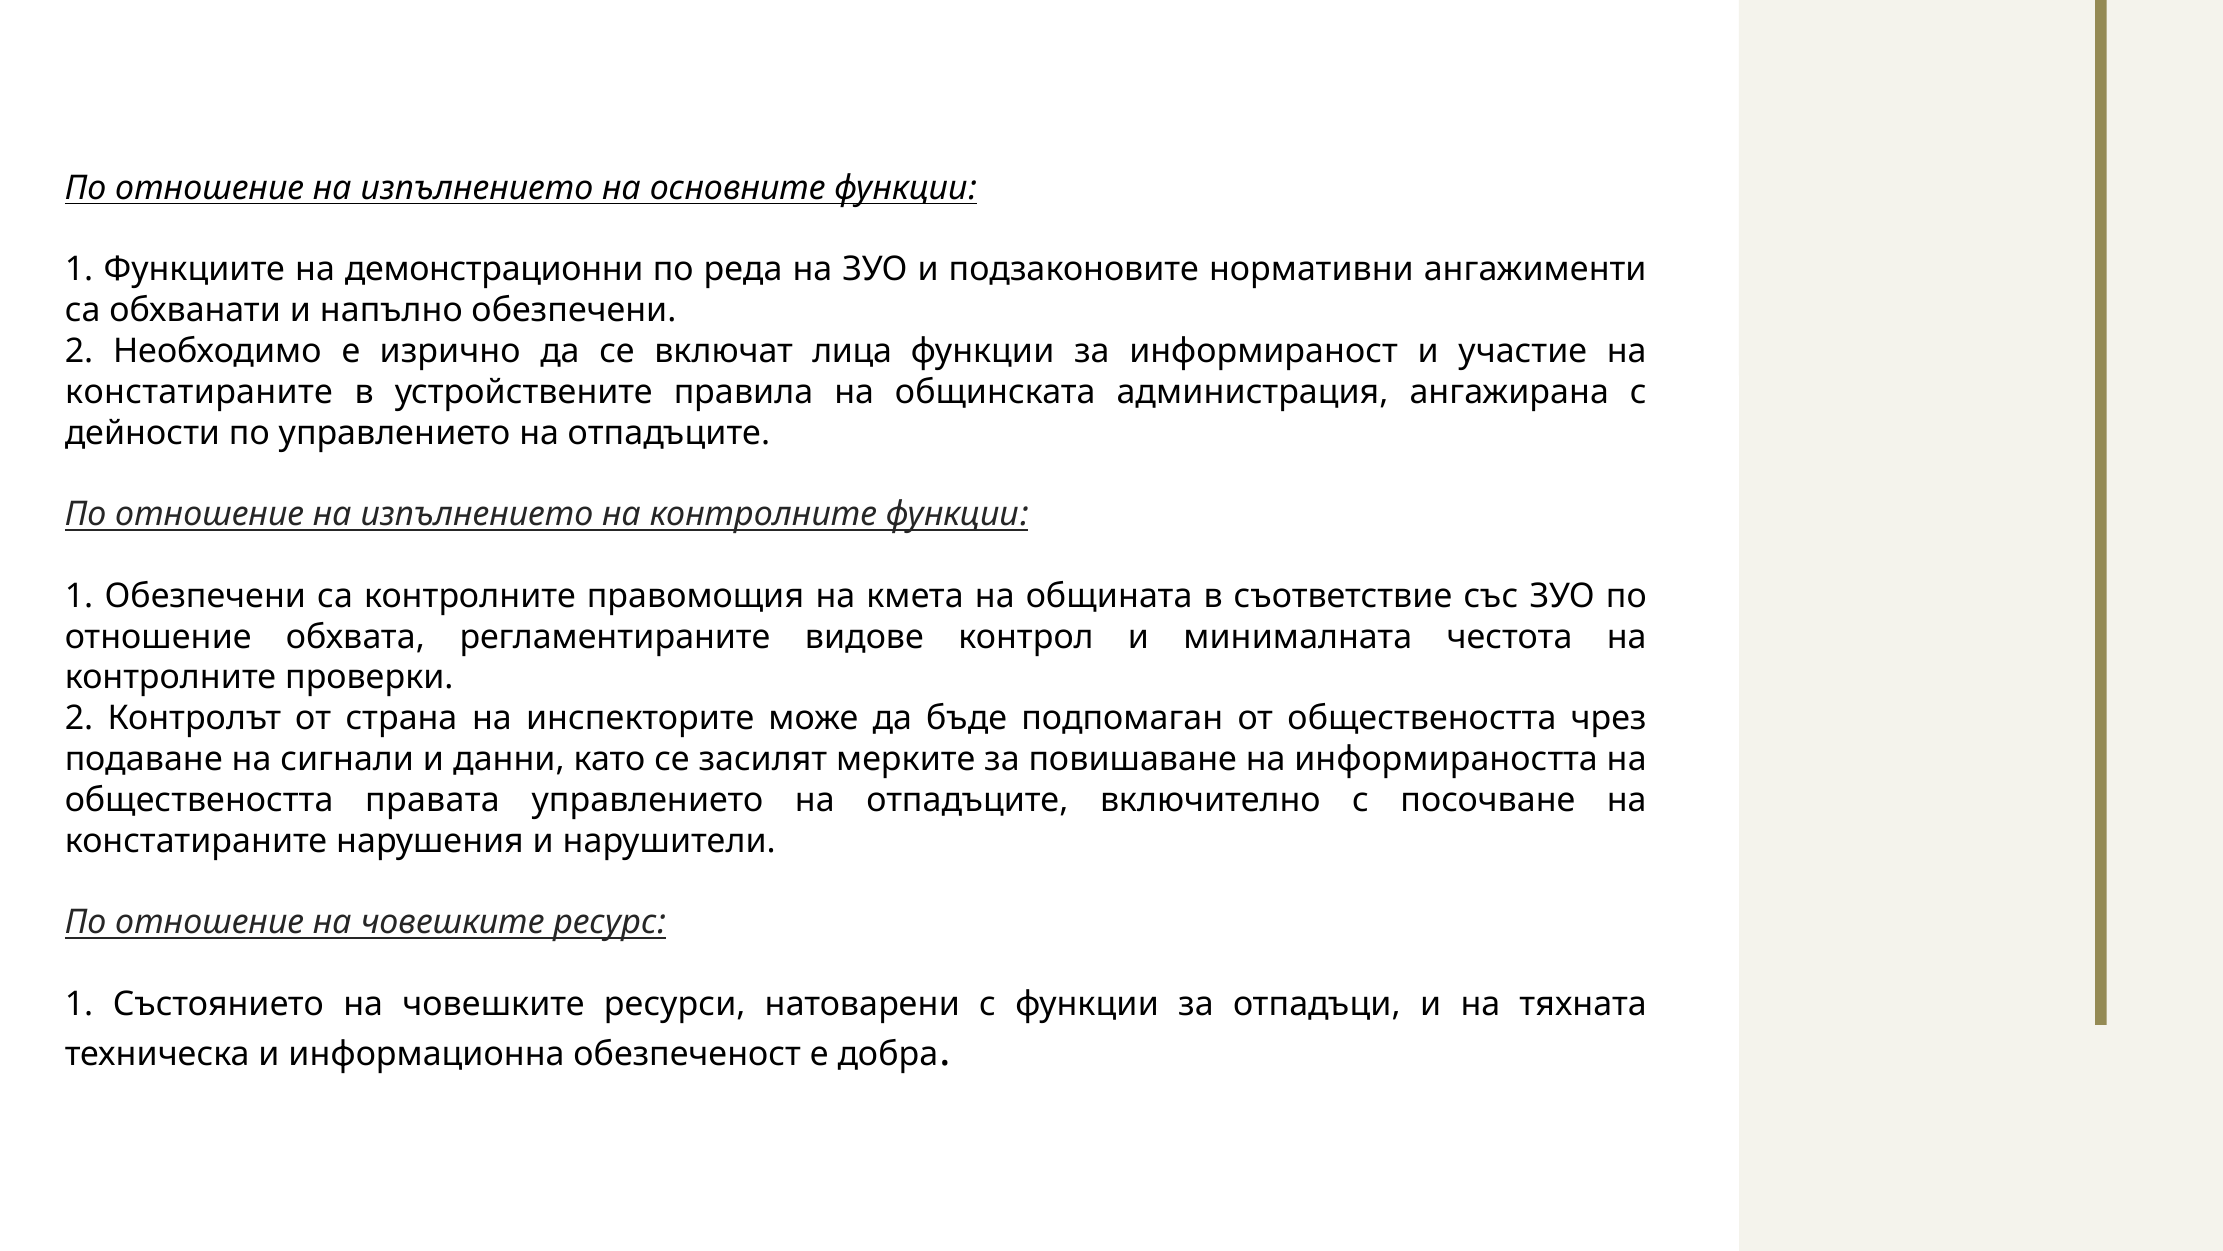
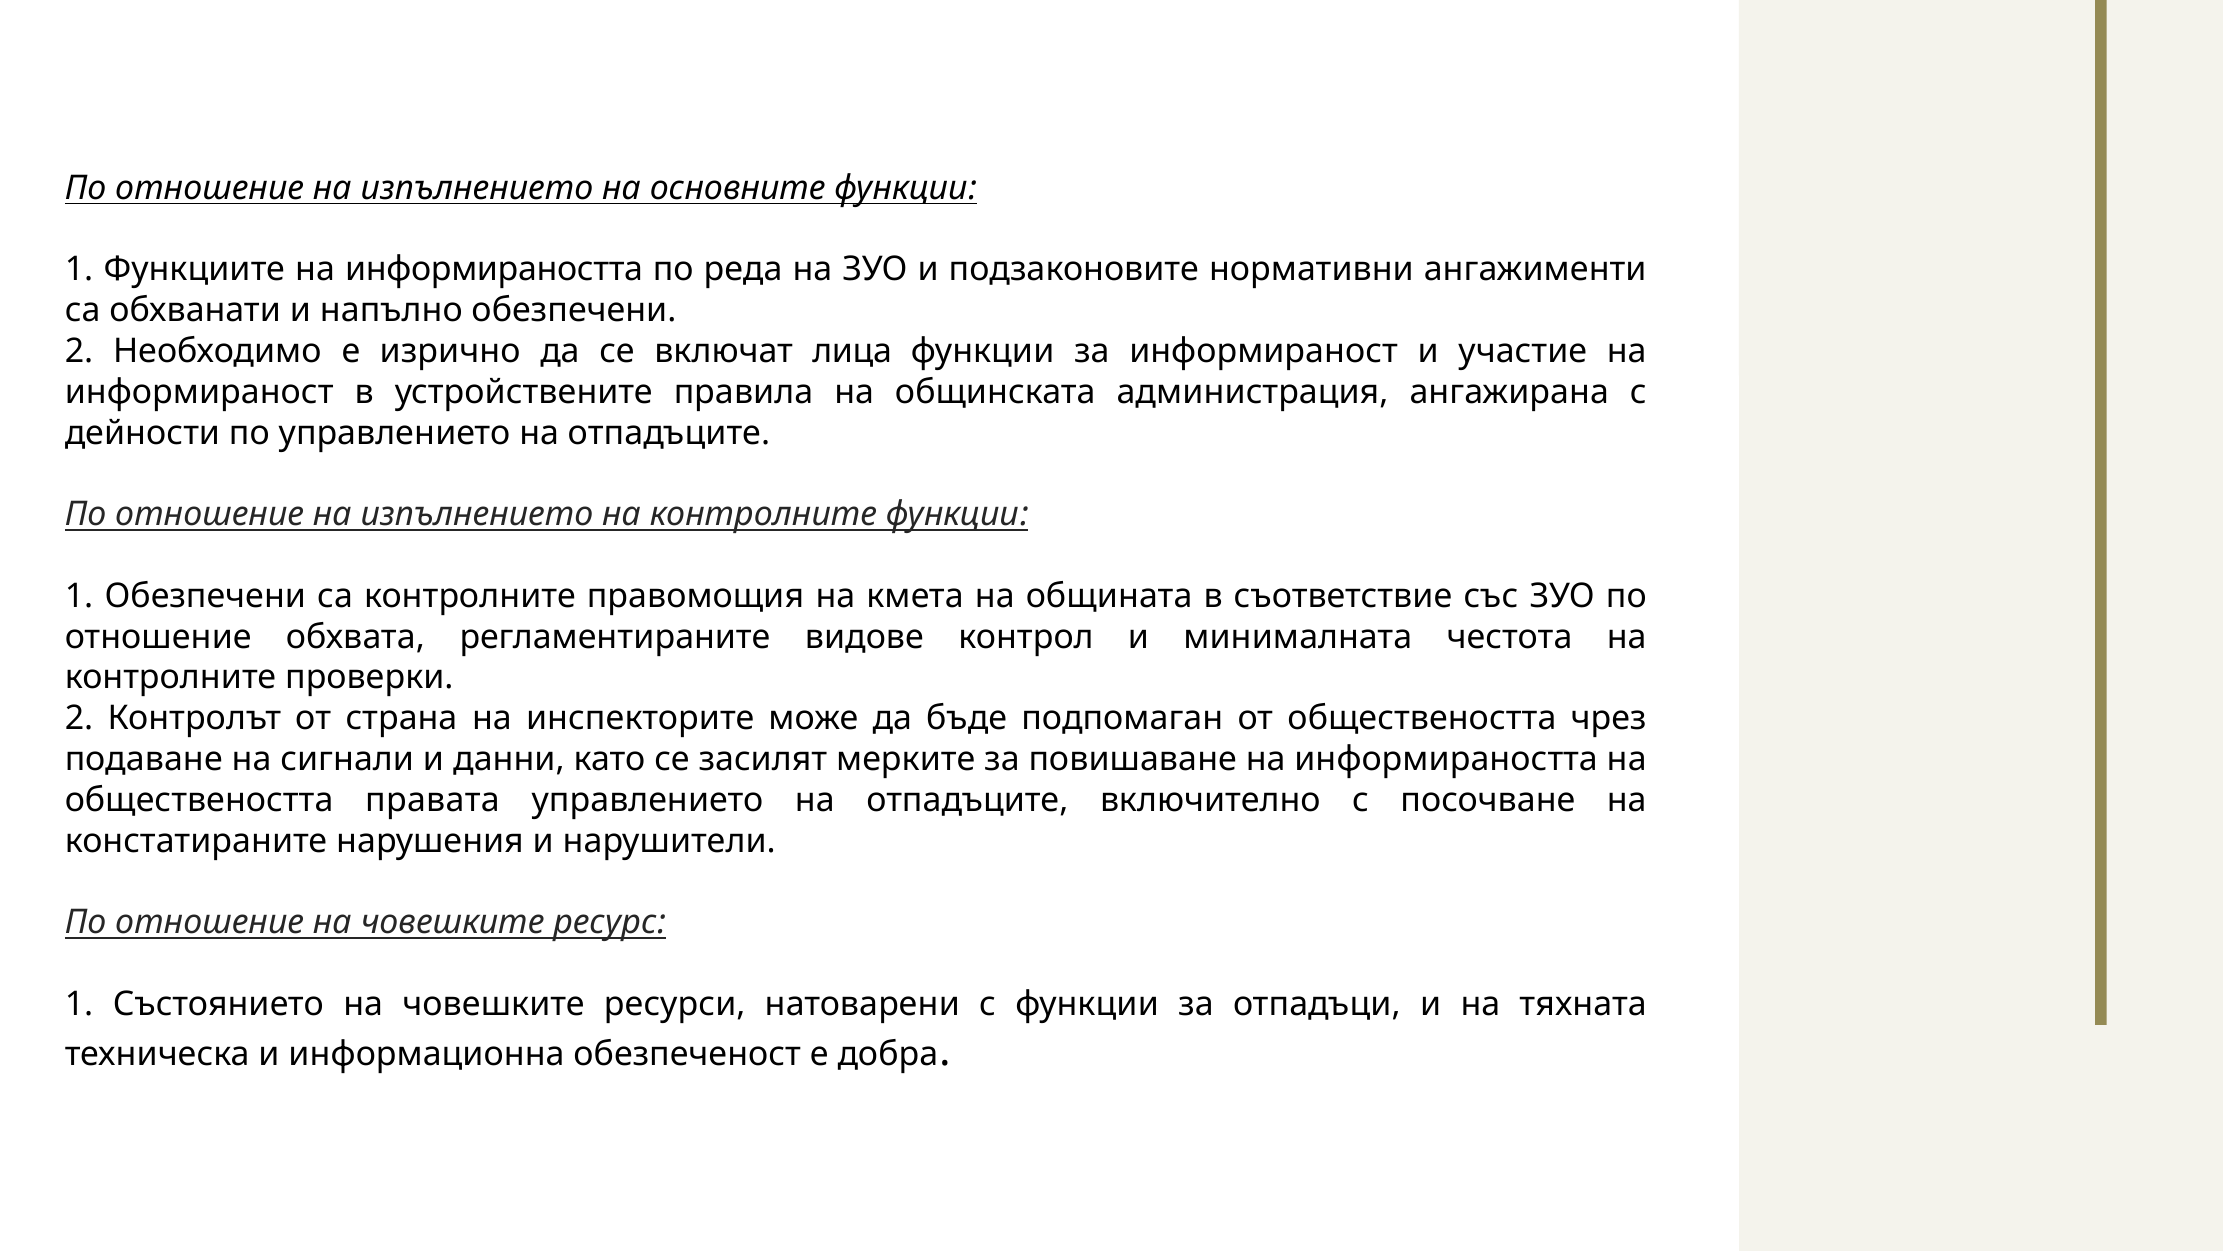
Функциите на демонстрационни: демонстрационни -> информираността (494, 270)
констатираните: констатираните -> информираност (199, 392)
